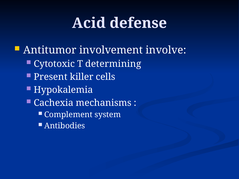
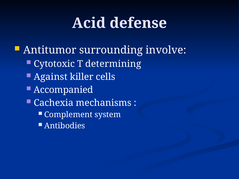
involvement: involvement -> surrounding (111, 50)
Present: Present -> Against (51, 77)
Hypokalemia: Hypokalemia -> Accompanied (63, 90)
